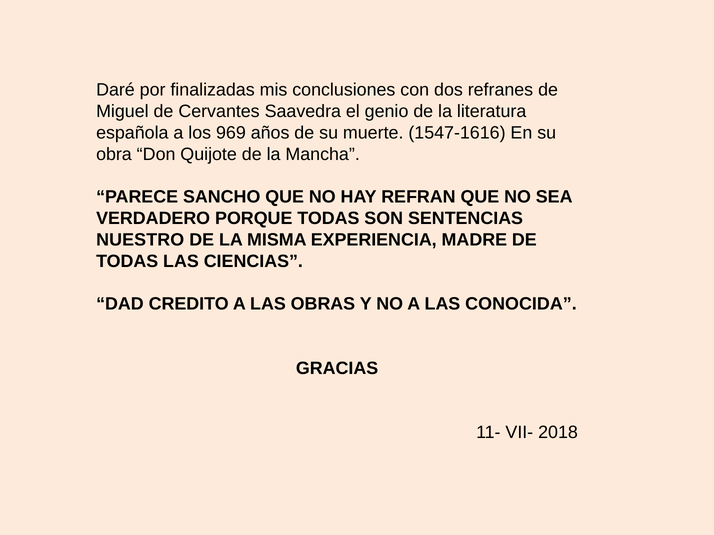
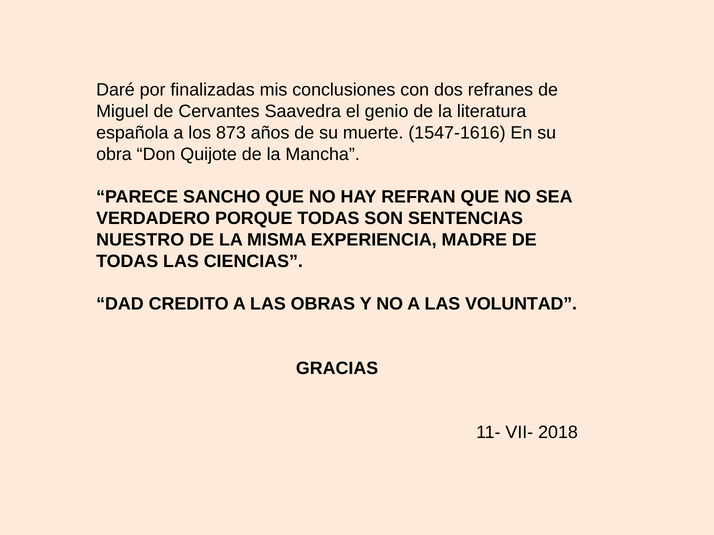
969: 969 -> 873 (231, 133)
CONOCIDA: CONOCIDA -> VOLUNTAD (521, 304)
